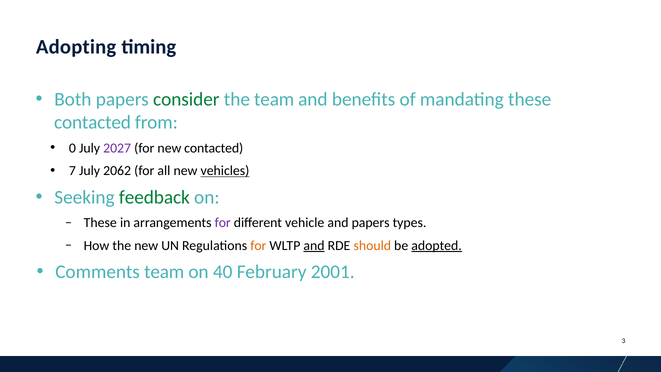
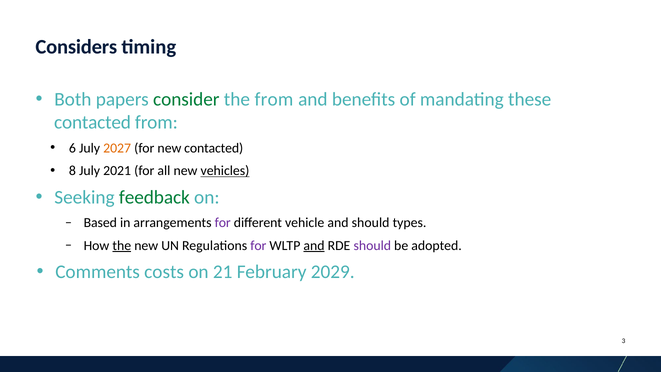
Adopting: Adopting -> Considers (76, 47)
the team: team -> from (274, 99)
0: 0 -> 6 (72, 148)
2027 colour: purple -> orange (117, 148)
7: 7 -> 8 (72, 171)
2062: 2062 -> 2021 (117, 171)
These: These -> Based (100, 223)
and papers: papers -> should (371, 223)
the underline: none -> present (122, 246)
for colour: orange -> purple (258, 246)
should colour: orange -> purple (372, 246)
adopted underline: present -> none (437, 246)
Comments team: team -> costs (164, 272)
40: 40 -> 21 (223, 272)
2001: 2001 -> 2029 (333, 272)
